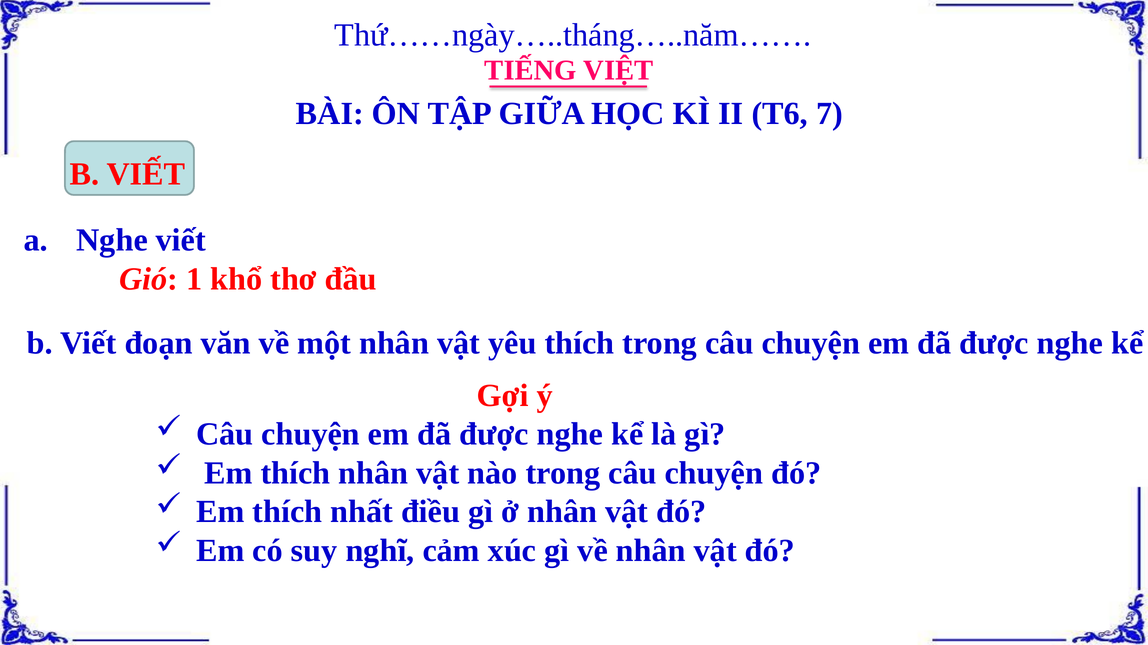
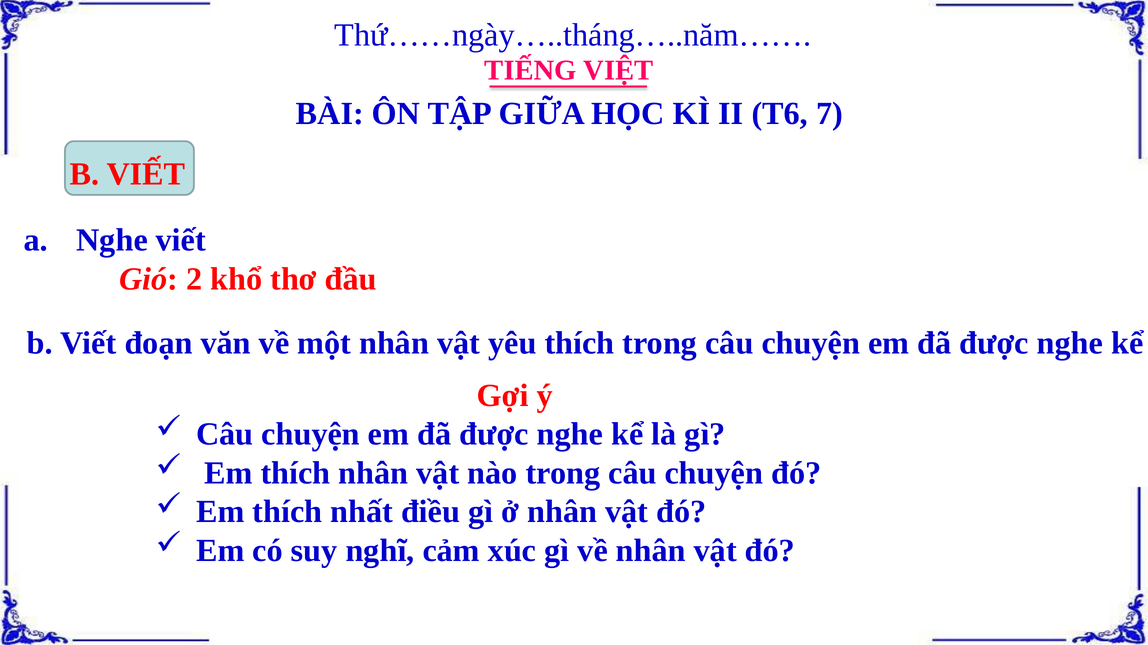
1: 1 -> 2 (194, 279)
